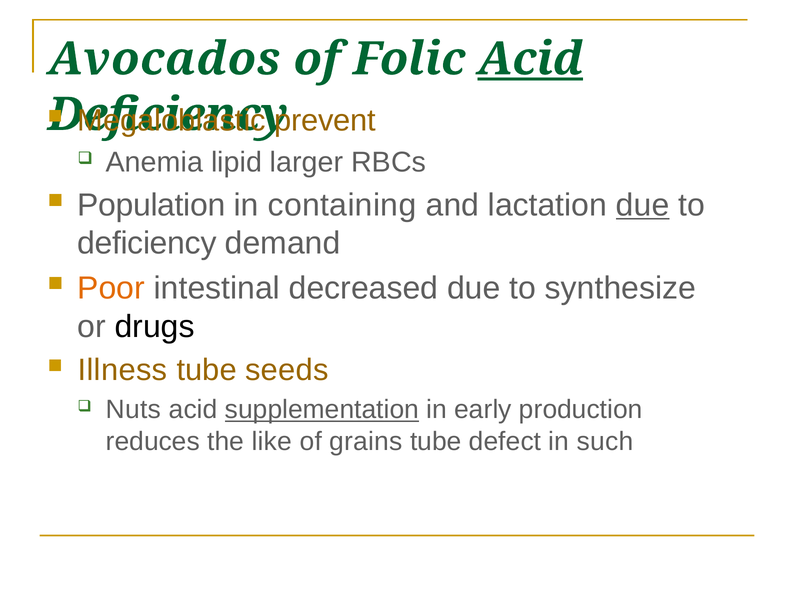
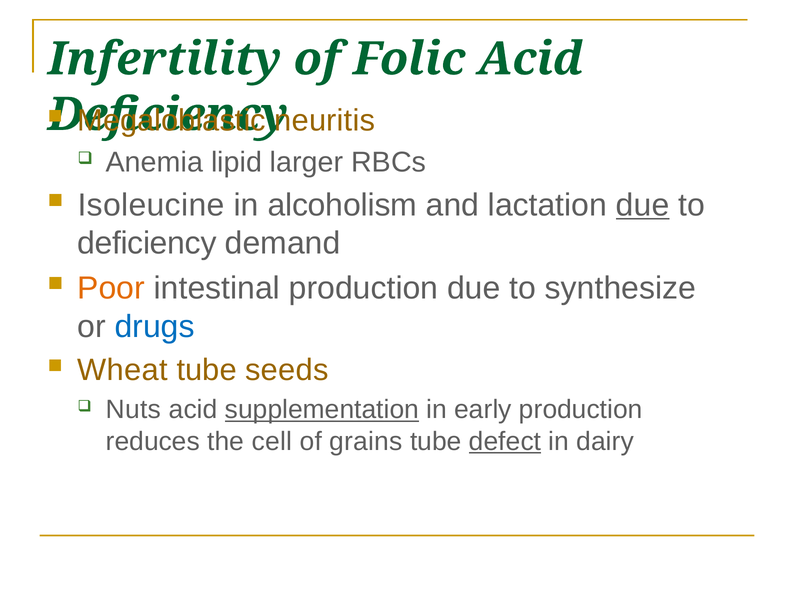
Avocados: Avocados -> Infertility (165, 59)
Acid underline: present -> none (531, 59)
prevent: prevent -> neuritis (325, 121)
Population: Population -> Isoleucine (151, 205)
containing: containing -> alcoholism (342, 205)
intestinal decreased: decreased -> production (364, 288)
drugs colour: black -> blue (155, 327)
Illness: Illness -> Wheat (123, 371)
like: like -> cell (272, 442)
defect underline: none -> present (505, 442)
such: such -> dairy (605, 442)
